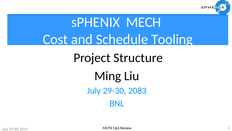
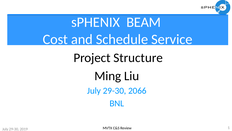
MECH: MECH -> BEAM (144, 22)
Tooling: Tooling -> Service (172, 39)
2083: 2083 -> 2066 (137, 90)
